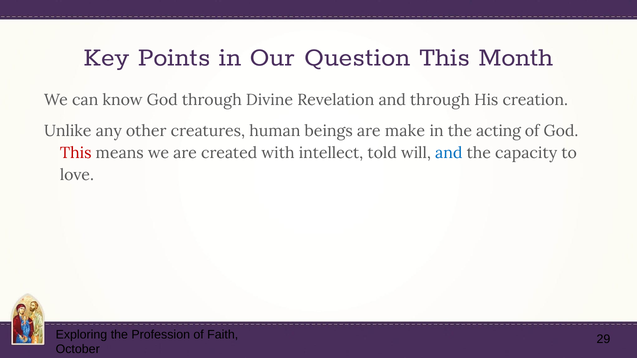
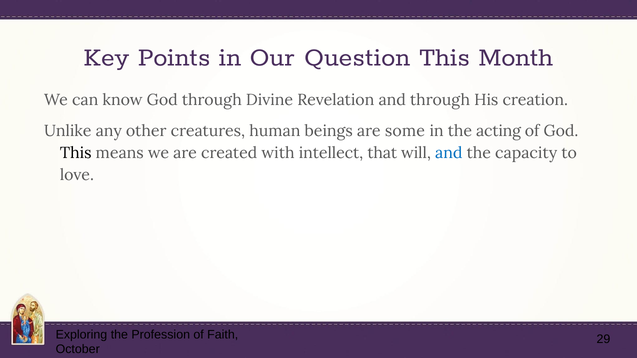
make: make -> some (405, 131)
This colour: red -> black (76, 153)
told: told -> that (382, 153)
